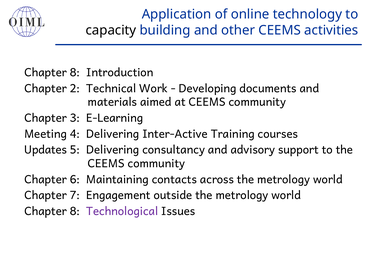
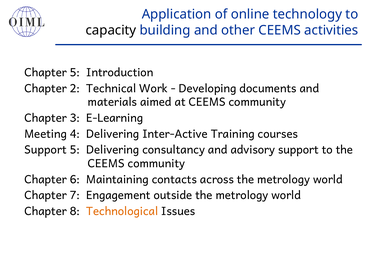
8: 8 -> 5 (75, 72)
Updates: Updates -> Support (45, 150)
Technological colour: purple -> orange (122, 211)
